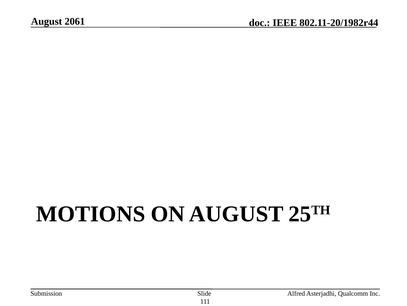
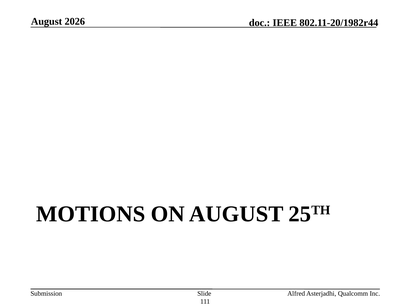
2061: 2061 -> 2026 (75, 22)
